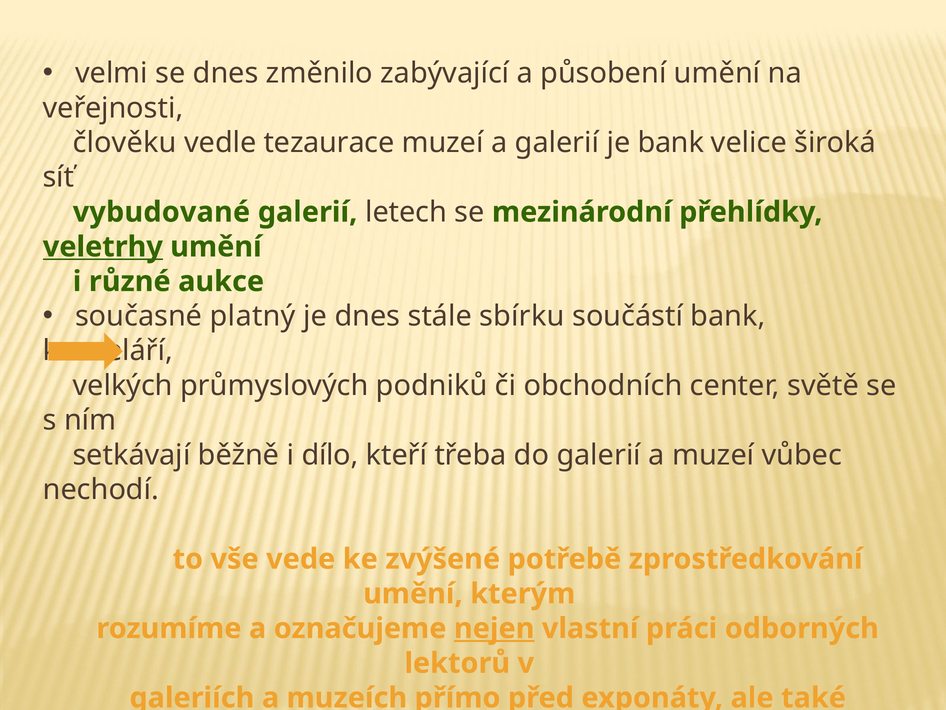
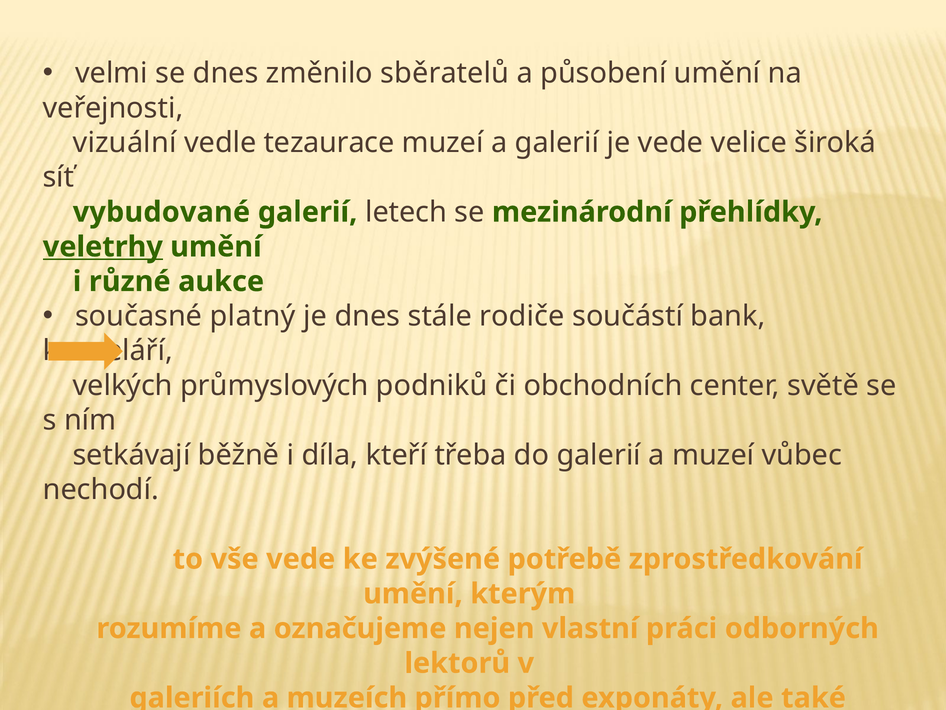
zabývající: zabývající -> sběratelů (445, 73)
člověku: člověku -> vizuální (125, 143)
je bank: bank -> vede (671, 143)
sbírku: sbírku -> rodiče (522, 316)
dílo: dílo -> díla (330, 455)
nejen underline: present -> none (494, 628)
